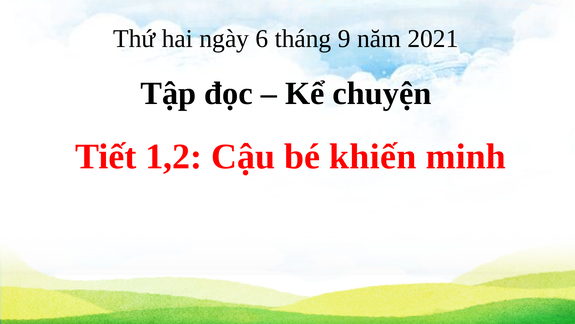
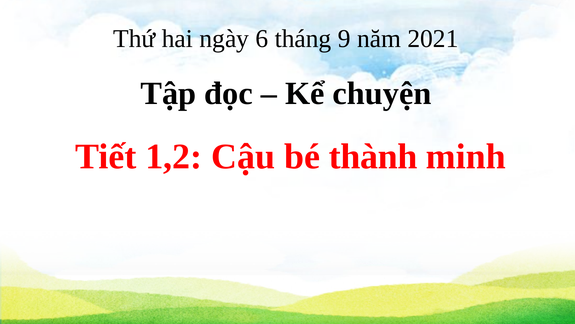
khiến: khiến -> thành (373, 156)
